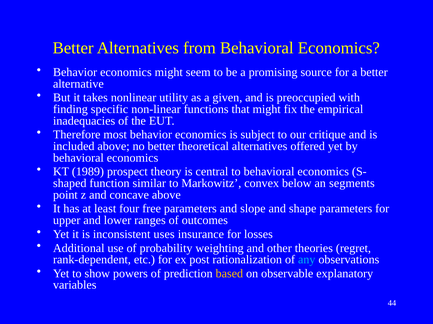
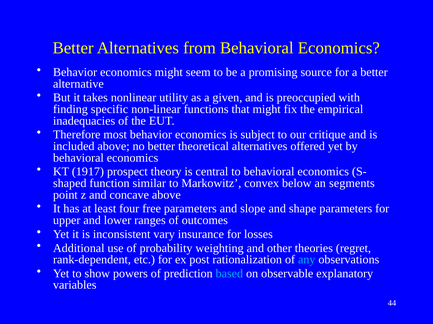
1989: 1989 -> 1917 (88, 172)
uses: uses -> vary (164, 235)
based colour: yellow -> light blue (229, 274)
